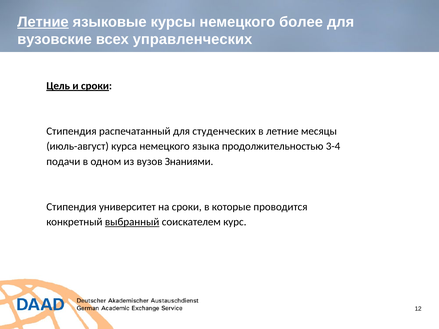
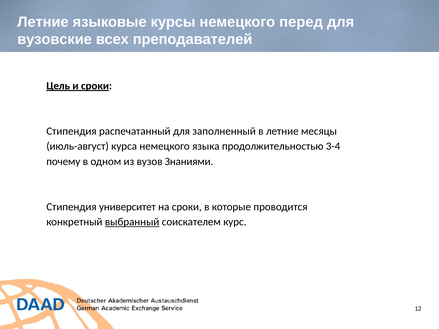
Летние underline: present -> none (43, 22)
более: более -> перед (301, 22)
управленческих: управленческих -> преподавателей (193, 39)
студенческих: студенческих -> заполненный (224, 131)
подачи: подачи -> почему (63, 162)
